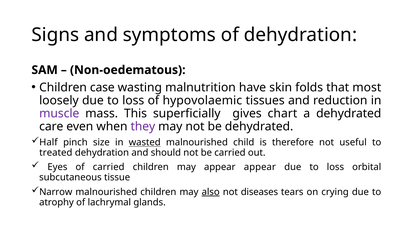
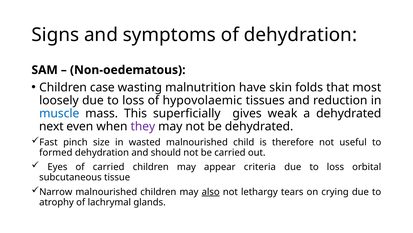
muscle colour: purple -> blue (59, 113)
chart: chart -> weak (282, 113)
care: care -> next (51, 126)
Half: Half -> Fast (48, 142)
wasted underline: present -> none (145, 142)
treated: treated -> formed (56, 152)
appear appear: appear -> criteria (260, 167)
diseases: diseases -> lethargy (259, 191)
